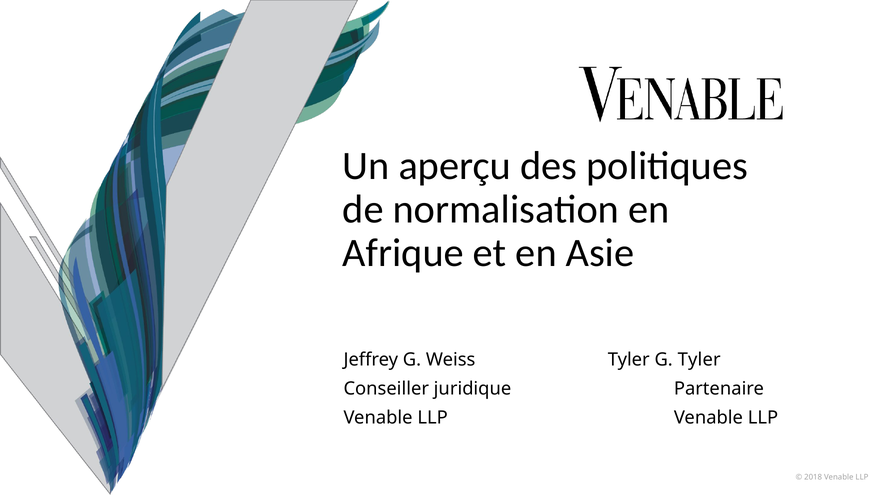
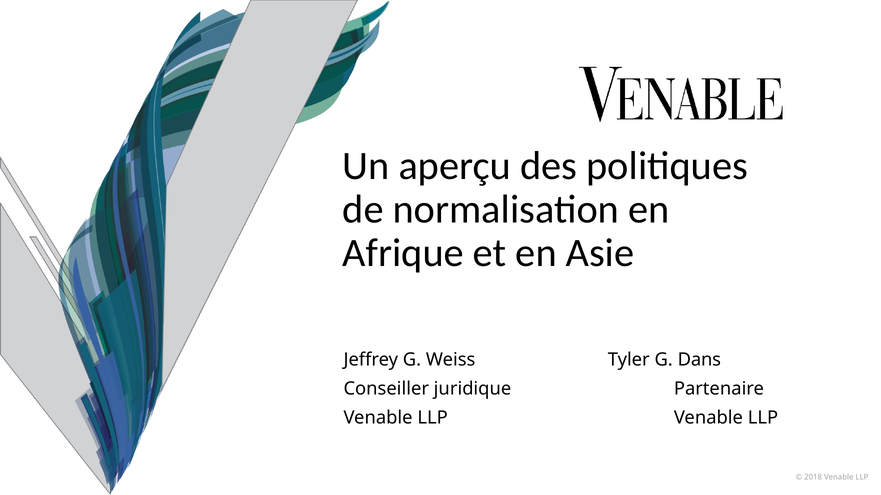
G Tyler: Tyler -> Dans (699, 360)
